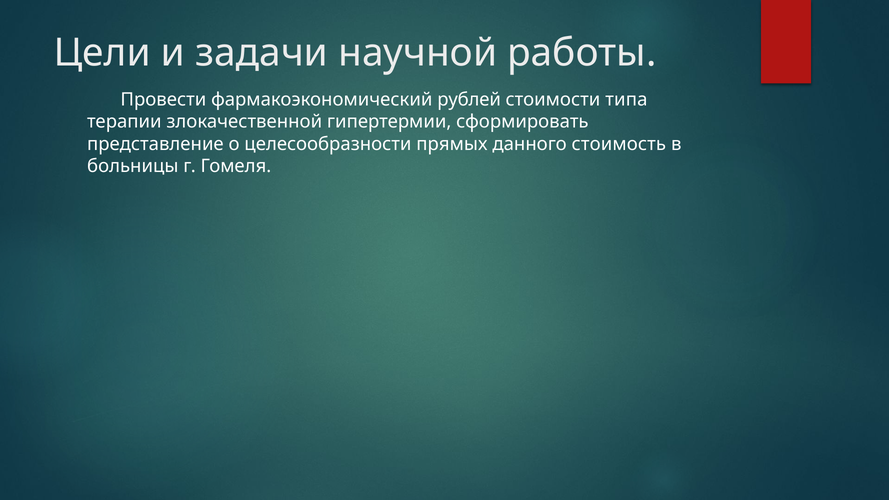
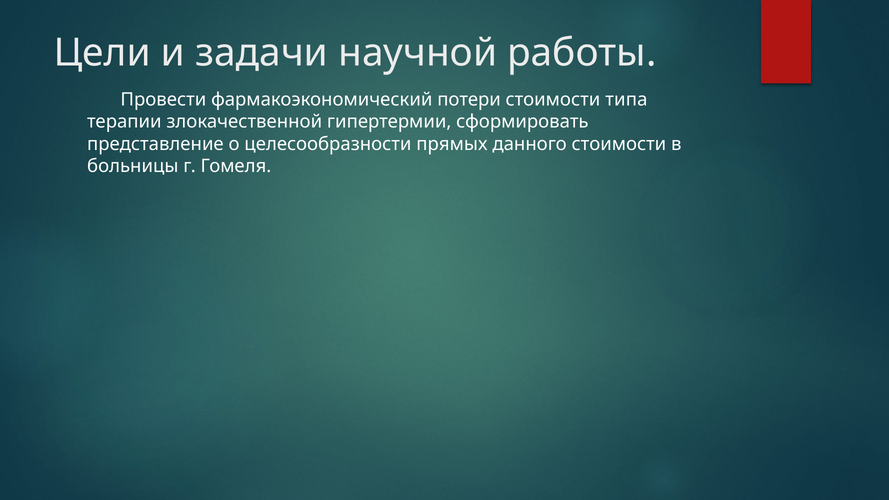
рублей: рублей -> потери (469, 100)
данного стоимость: стоимость -> стоимости (619, 144)
